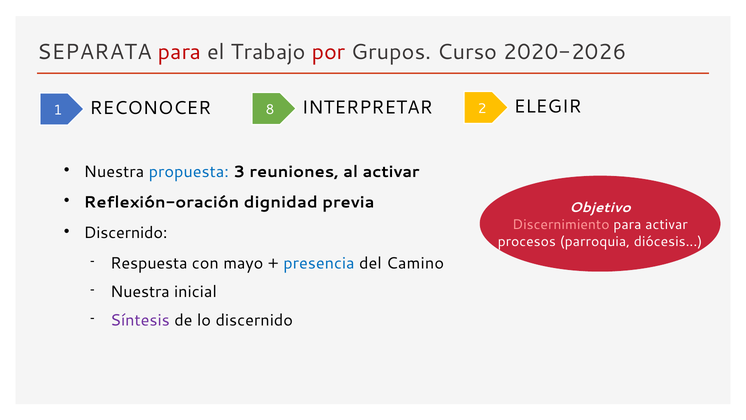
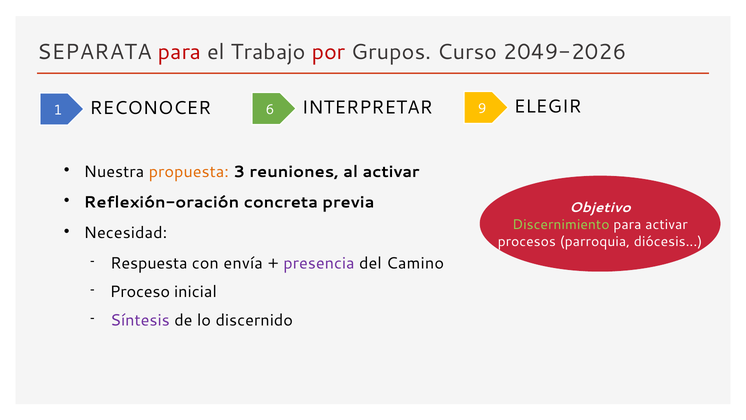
2020-2026: 2020-2026 -> 2049-2026 (565, 52)
8: 8 -> 6 (270, 109)
2: 2 -> 9 (482, 108)
propuesta colour: blue -> orange (189, 172)
dignidad: dignidad -> concreta (281, 202)
Discernimiento colour: pink -> light green (561, 224)
Discernido: Discernido -> Necesidad (125, 233)
mayo: mayo -> envía (243, 263)
presencia colour: blue -> purple (319, 263)
Nuestra: Nuestra -> Proceso (140, 292)
